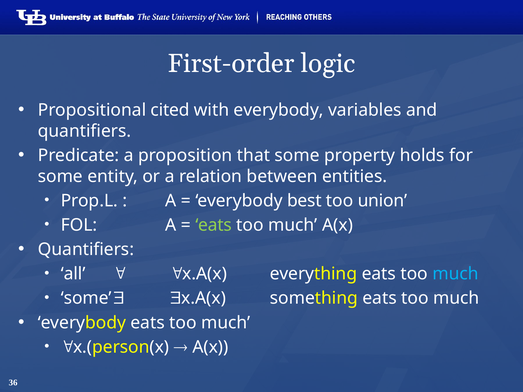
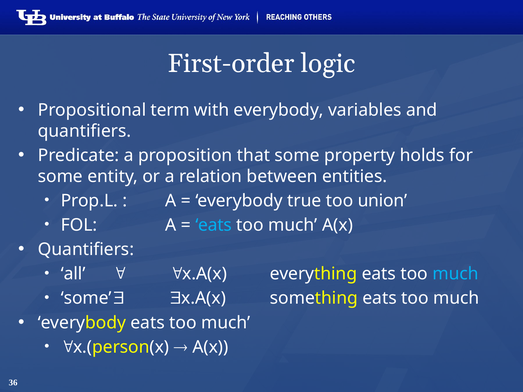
cited: cited -> term (170, 110)
best: best -> true (304, 201)
eats colour: light green -> light blue (214, 225)
